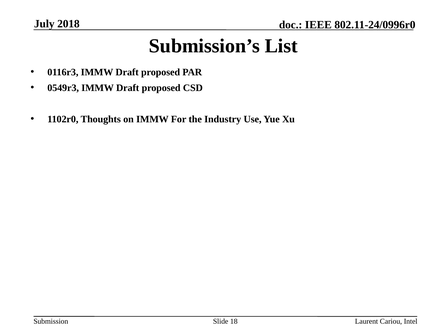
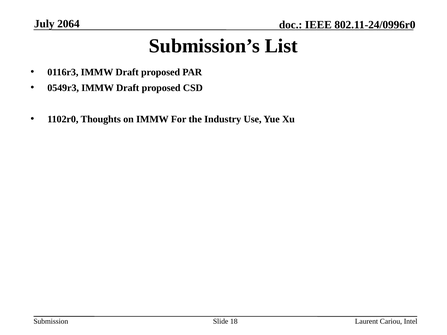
2018: 2018 -> 2064 (68, 24)
